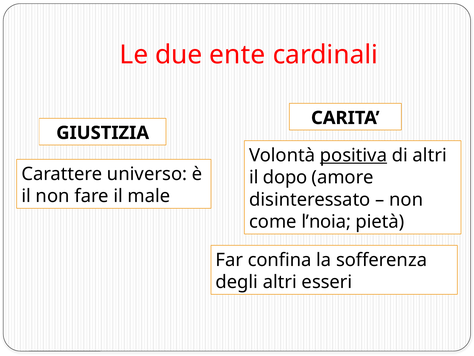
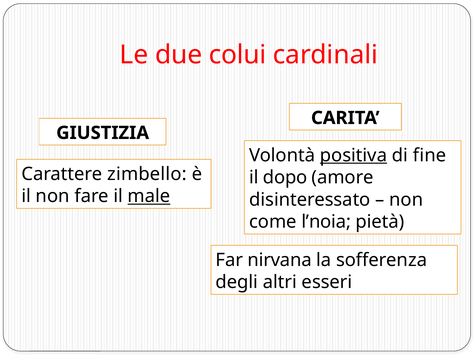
ente: ente -> colui (238, 55)
di altri: altri -> fine (430, 155)
universo: universo -> zimbello (147, 174)
male underline: none -> present (149, 196)
confina: confina -> nirvana (280, 260)
